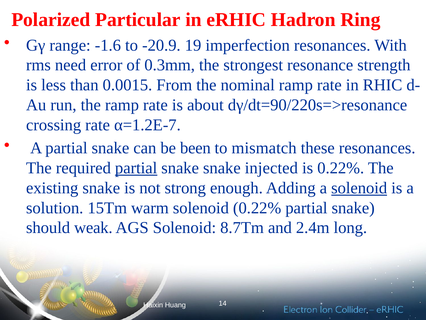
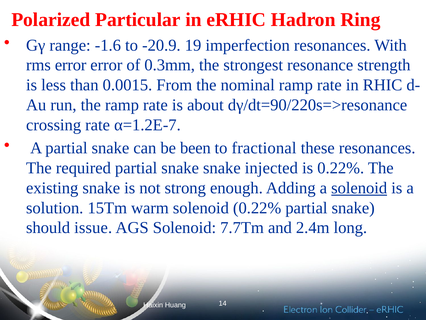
rms need: need -> error (71, 65)
mismatch: mismatch -> fractional (264, 148)
partial underline: present -> none (136, 168)
weak: weak -> issue (93, 227)
8.7Tm: 8.7Tm -> 7.7Tm (242, 227)
